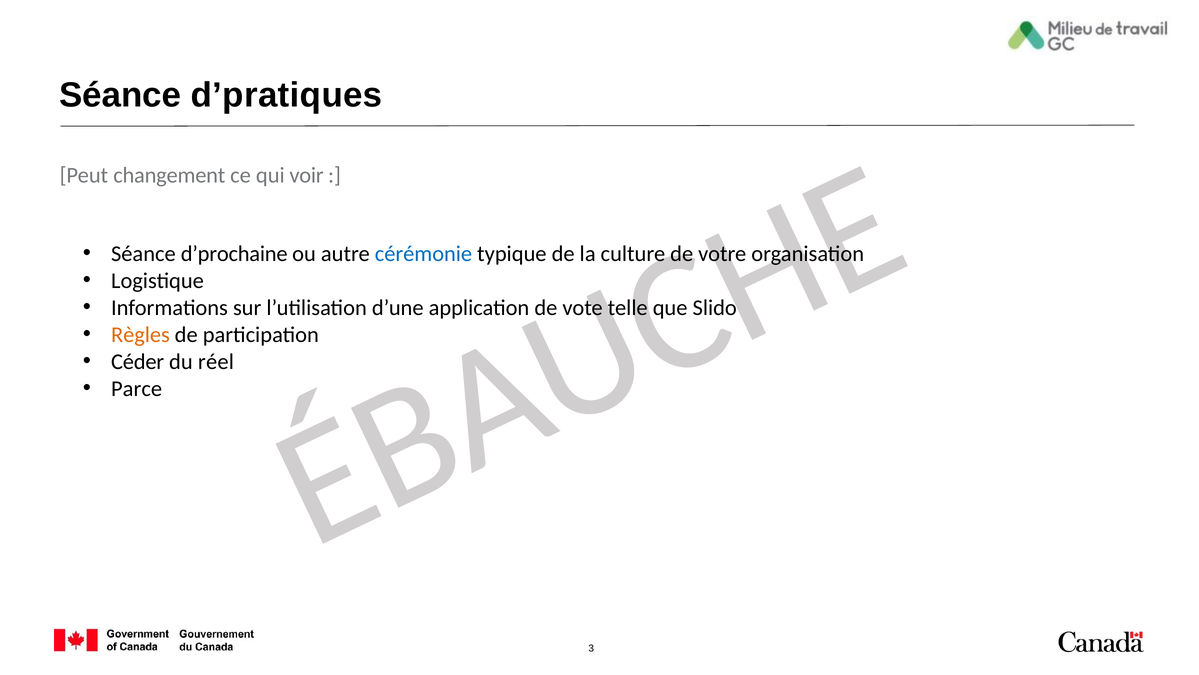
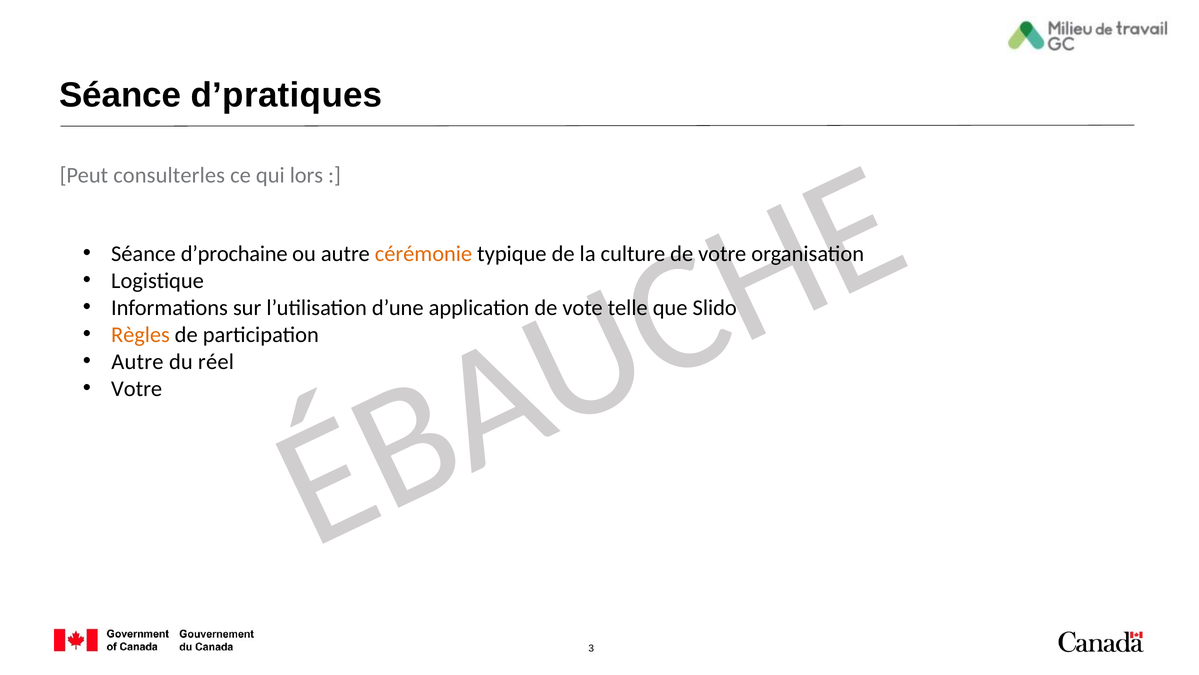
changement: changement -> consulterles (169, 175)
voir: voir -> lors (306, 175)
cérémonie colour: blue -> orange (423, 254)
Céder: Céder -> Autre (137, 361)
Parce: Parce -> Votre (137, 388)
